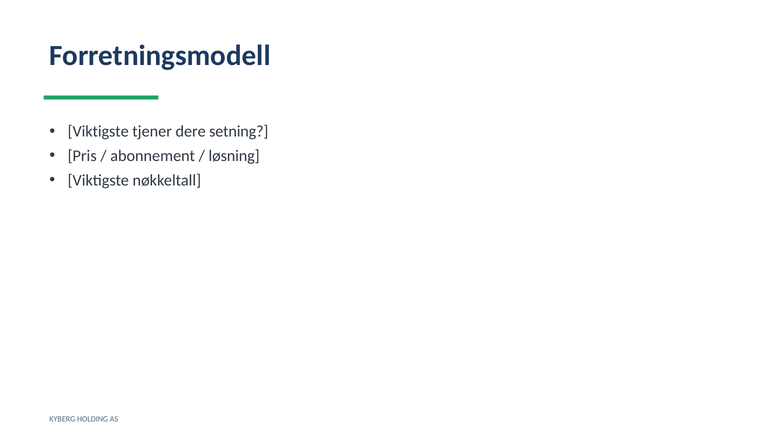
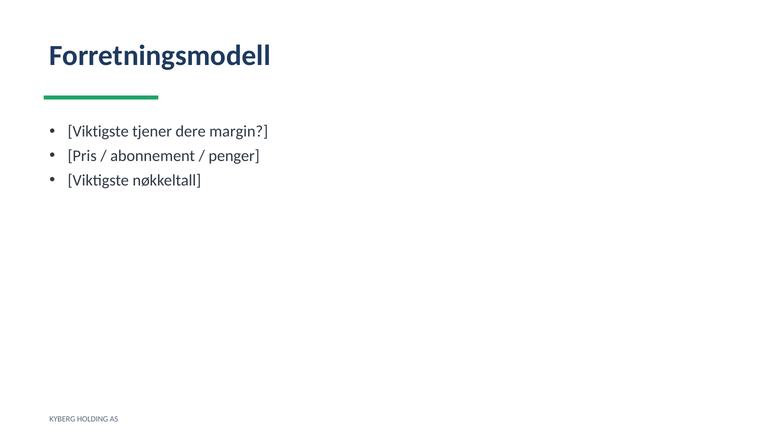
setning: setning -> margin (239, 132)
løsning: løsning -> penger (234, 156)
